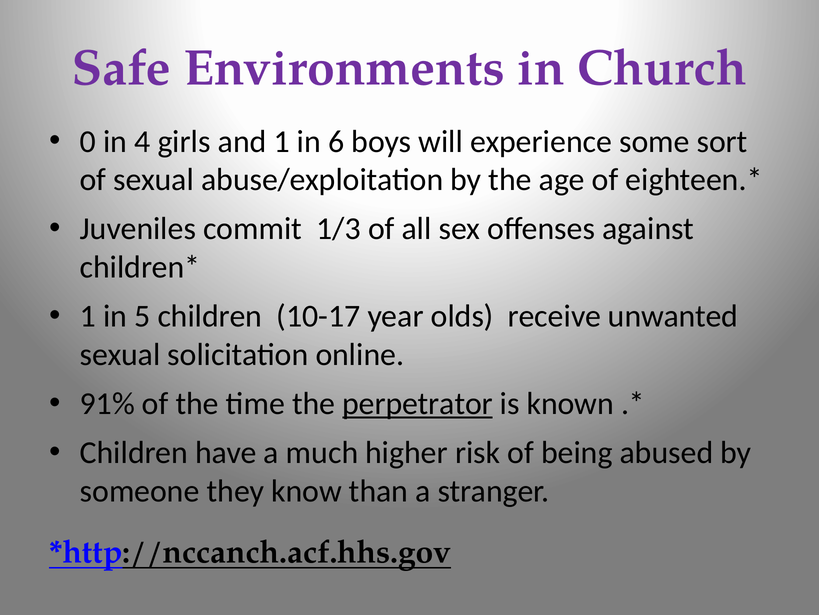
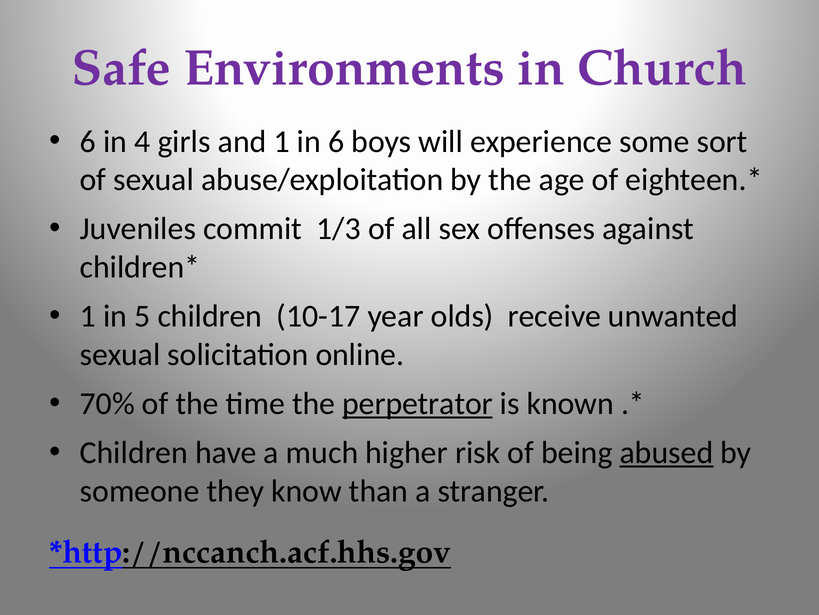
0: 0 -> 6 (88, 141)
91%: 91% -> 70% (107, 403)
abused underline: none -> present (667, 452)
